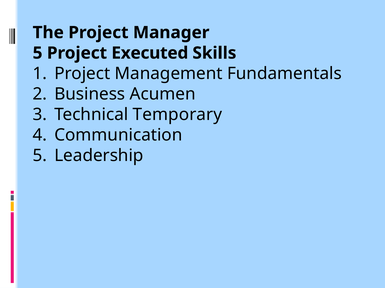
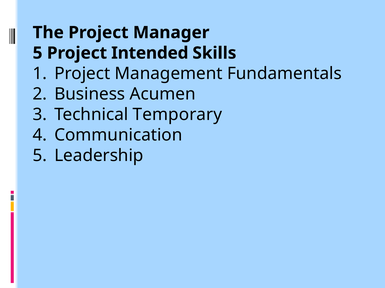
Executed: Executed -> Intended (150, 53)
